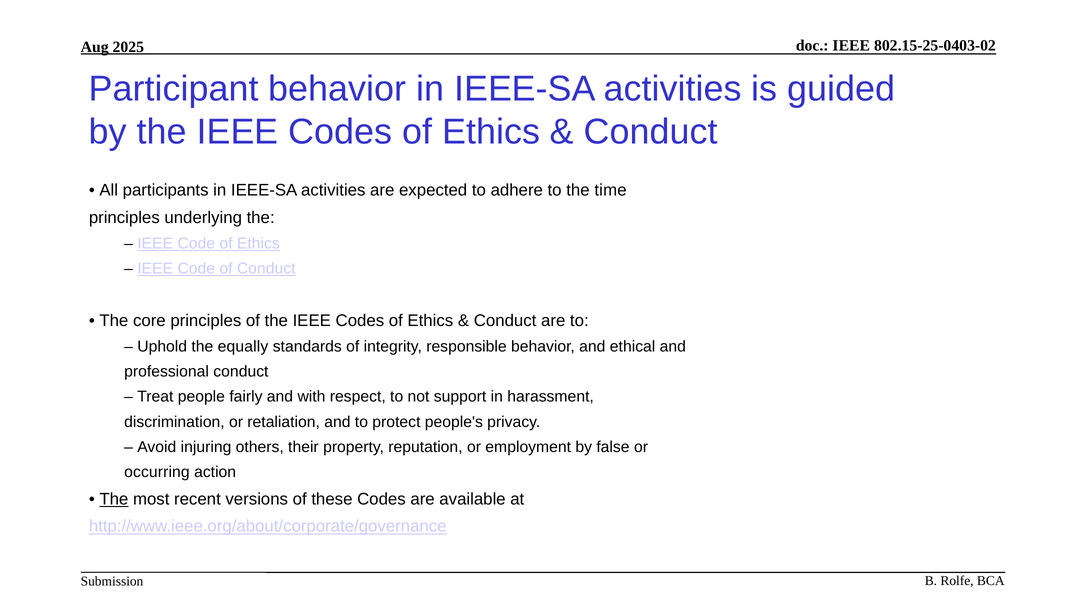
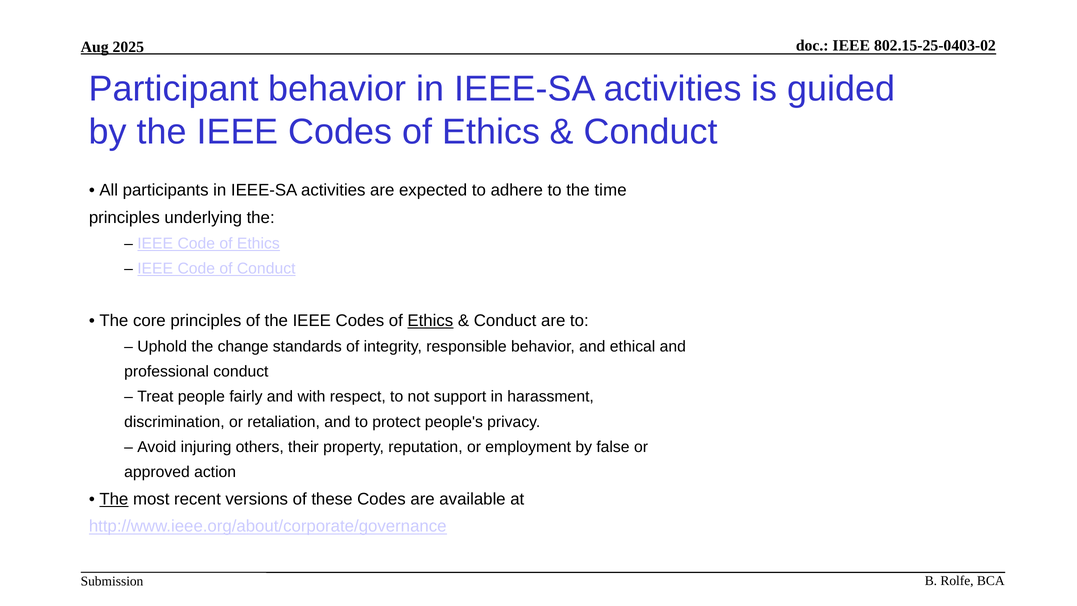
Ethics underline: none -> present (430, 321)
equally: equally -> change (243, 346)
occurring: occurring -> approved (157, 472)
